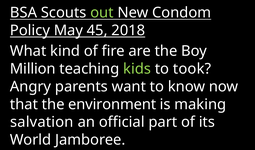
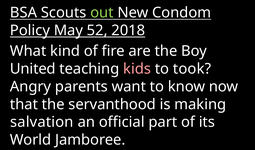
45: 45 -> 52 (97, 30)
Million: Million -> United (33, 69)
kids colour: light green -> pink (137, 69)
environment: environment -> servanthood (112, 104)
